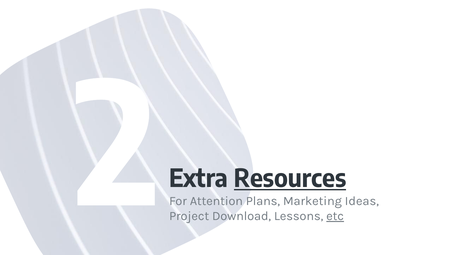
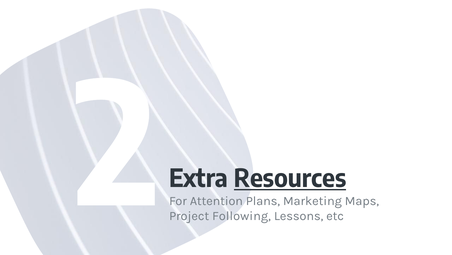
Ideas: Ideas -> Maps (362, 200)
Download: Download -> Following (242, 215)
etc underline: present -> none (335, 215)
